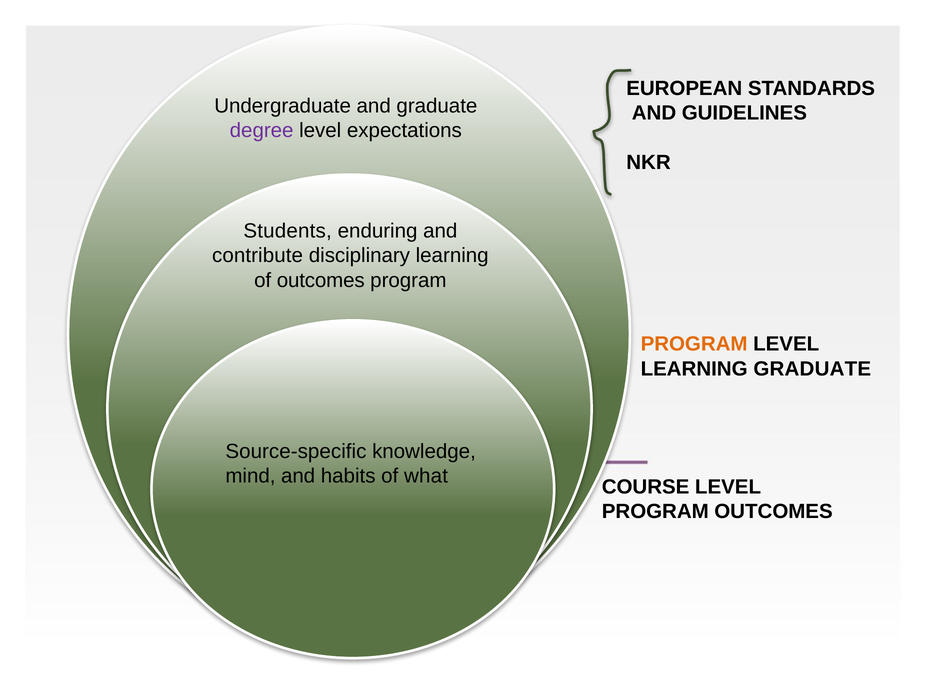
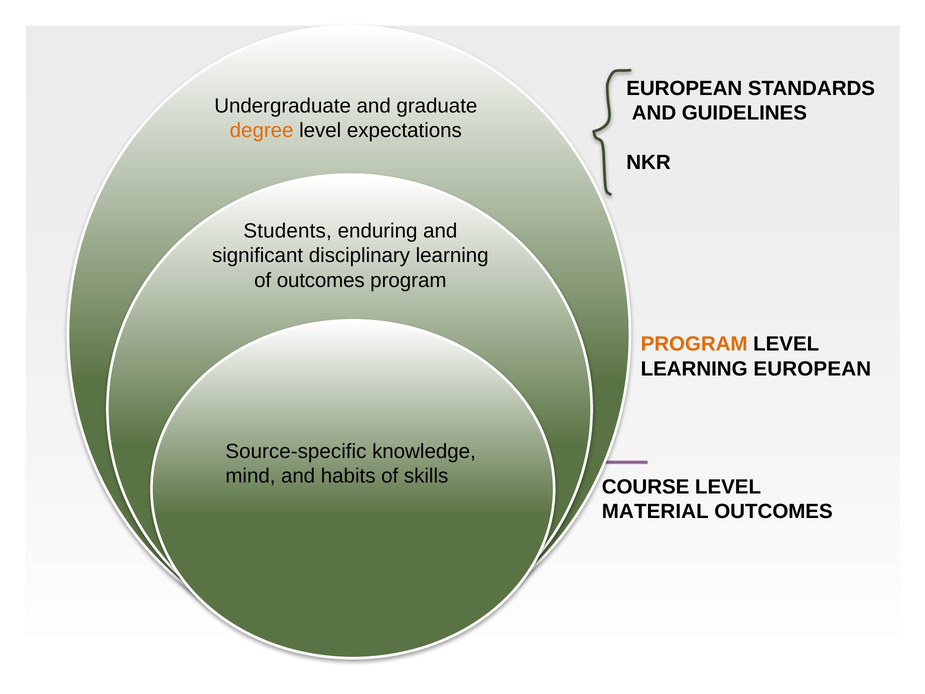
degree colour: purple -> orange (262, 131)
contribute: contribute -> significant (258, 256)
LEARNING GRADUATE: GRADUATE -> EUROPEAN (812, 369)
what: what -> skills (426, 476)
PROGRAM: PROGRAM -> MATERIAL (655, 511)
